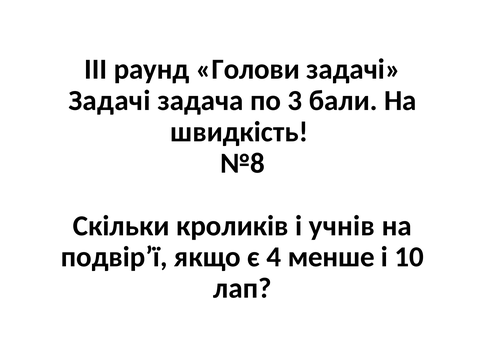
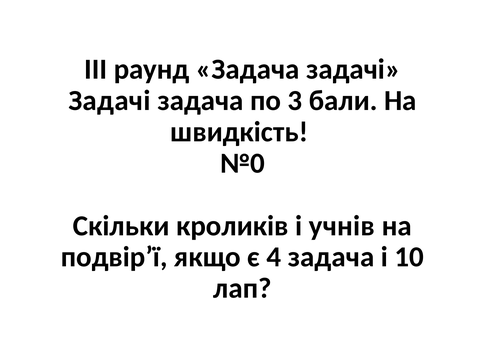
раунд Голови: Голови -> Задача (248, 69)
№8: №8 -> №0 (243, 163)
4 менше: менше -> задача (331, 257)
